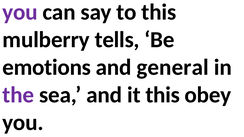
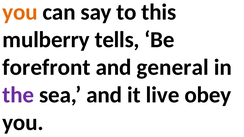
you colour: purple -> orange (20, 12)
emotions: emotions -> forefront (46, 67)
it this: this -> live (163, 95)
